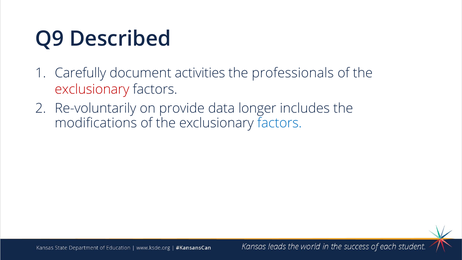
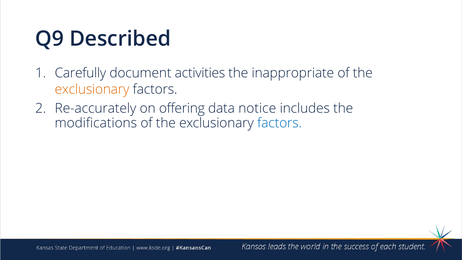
professionals: professionals -> inappropriate (293, 73)
exclusionary colour: red -> orange (92, 89)
Re-voluntarily: Re-voluntarily -> Re-accurately (95, 108)
provide: provide -> offering (182, 108)
longer: longer -> notice (257, 108)
